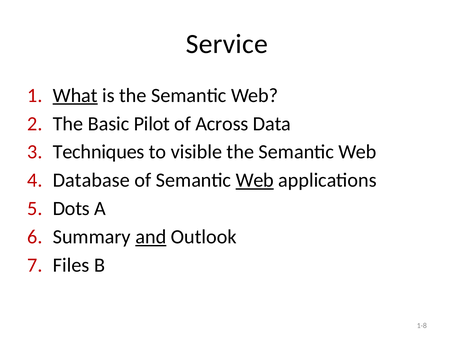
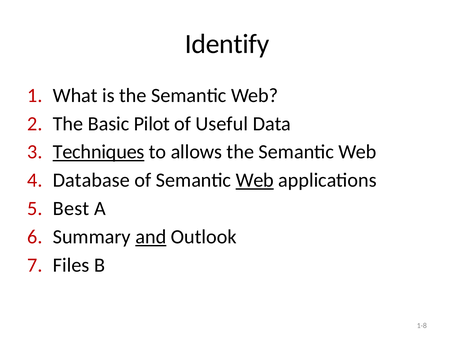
Service: Service -> Identify (227, 44)
What underline: present -> none (75, 95)
Across: Across -> Useful (222, 123)
Techniques underline: none -> present (99, 152)
visible: visible -> allows (196, 152)
Dots: Dots -> Best (71, 208)
